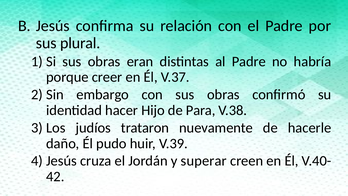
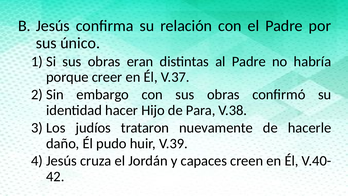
plural: plural -> único (80, 43)
superar: superar -> capaces (204, 161)
